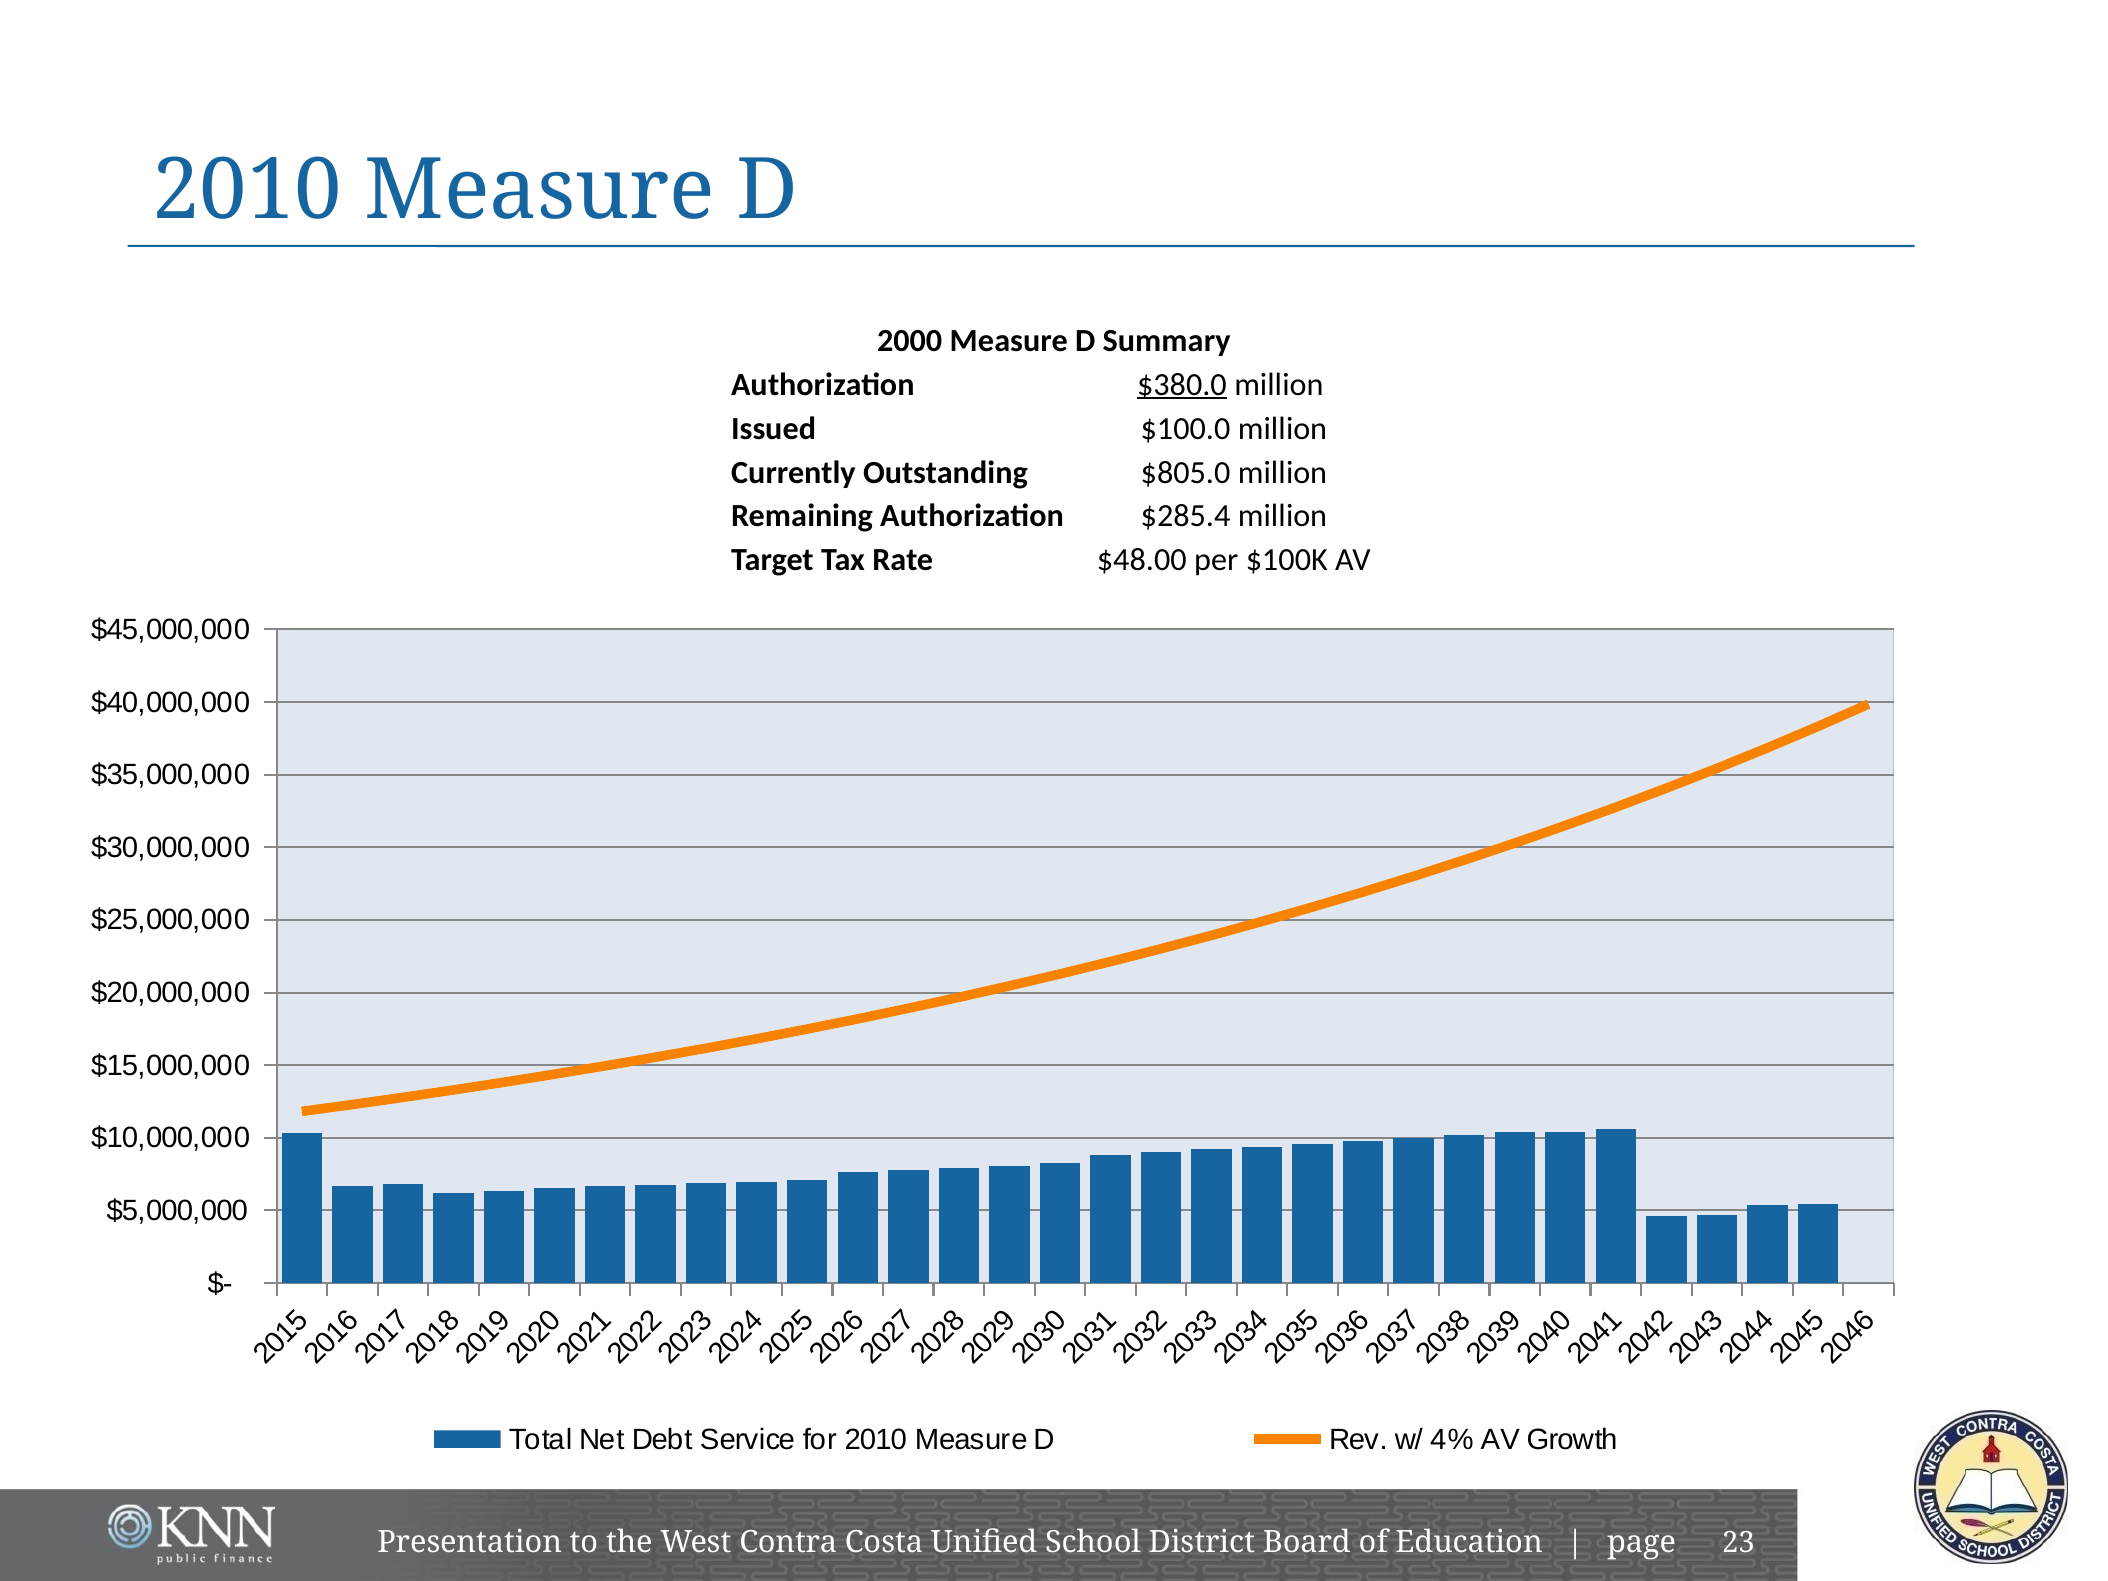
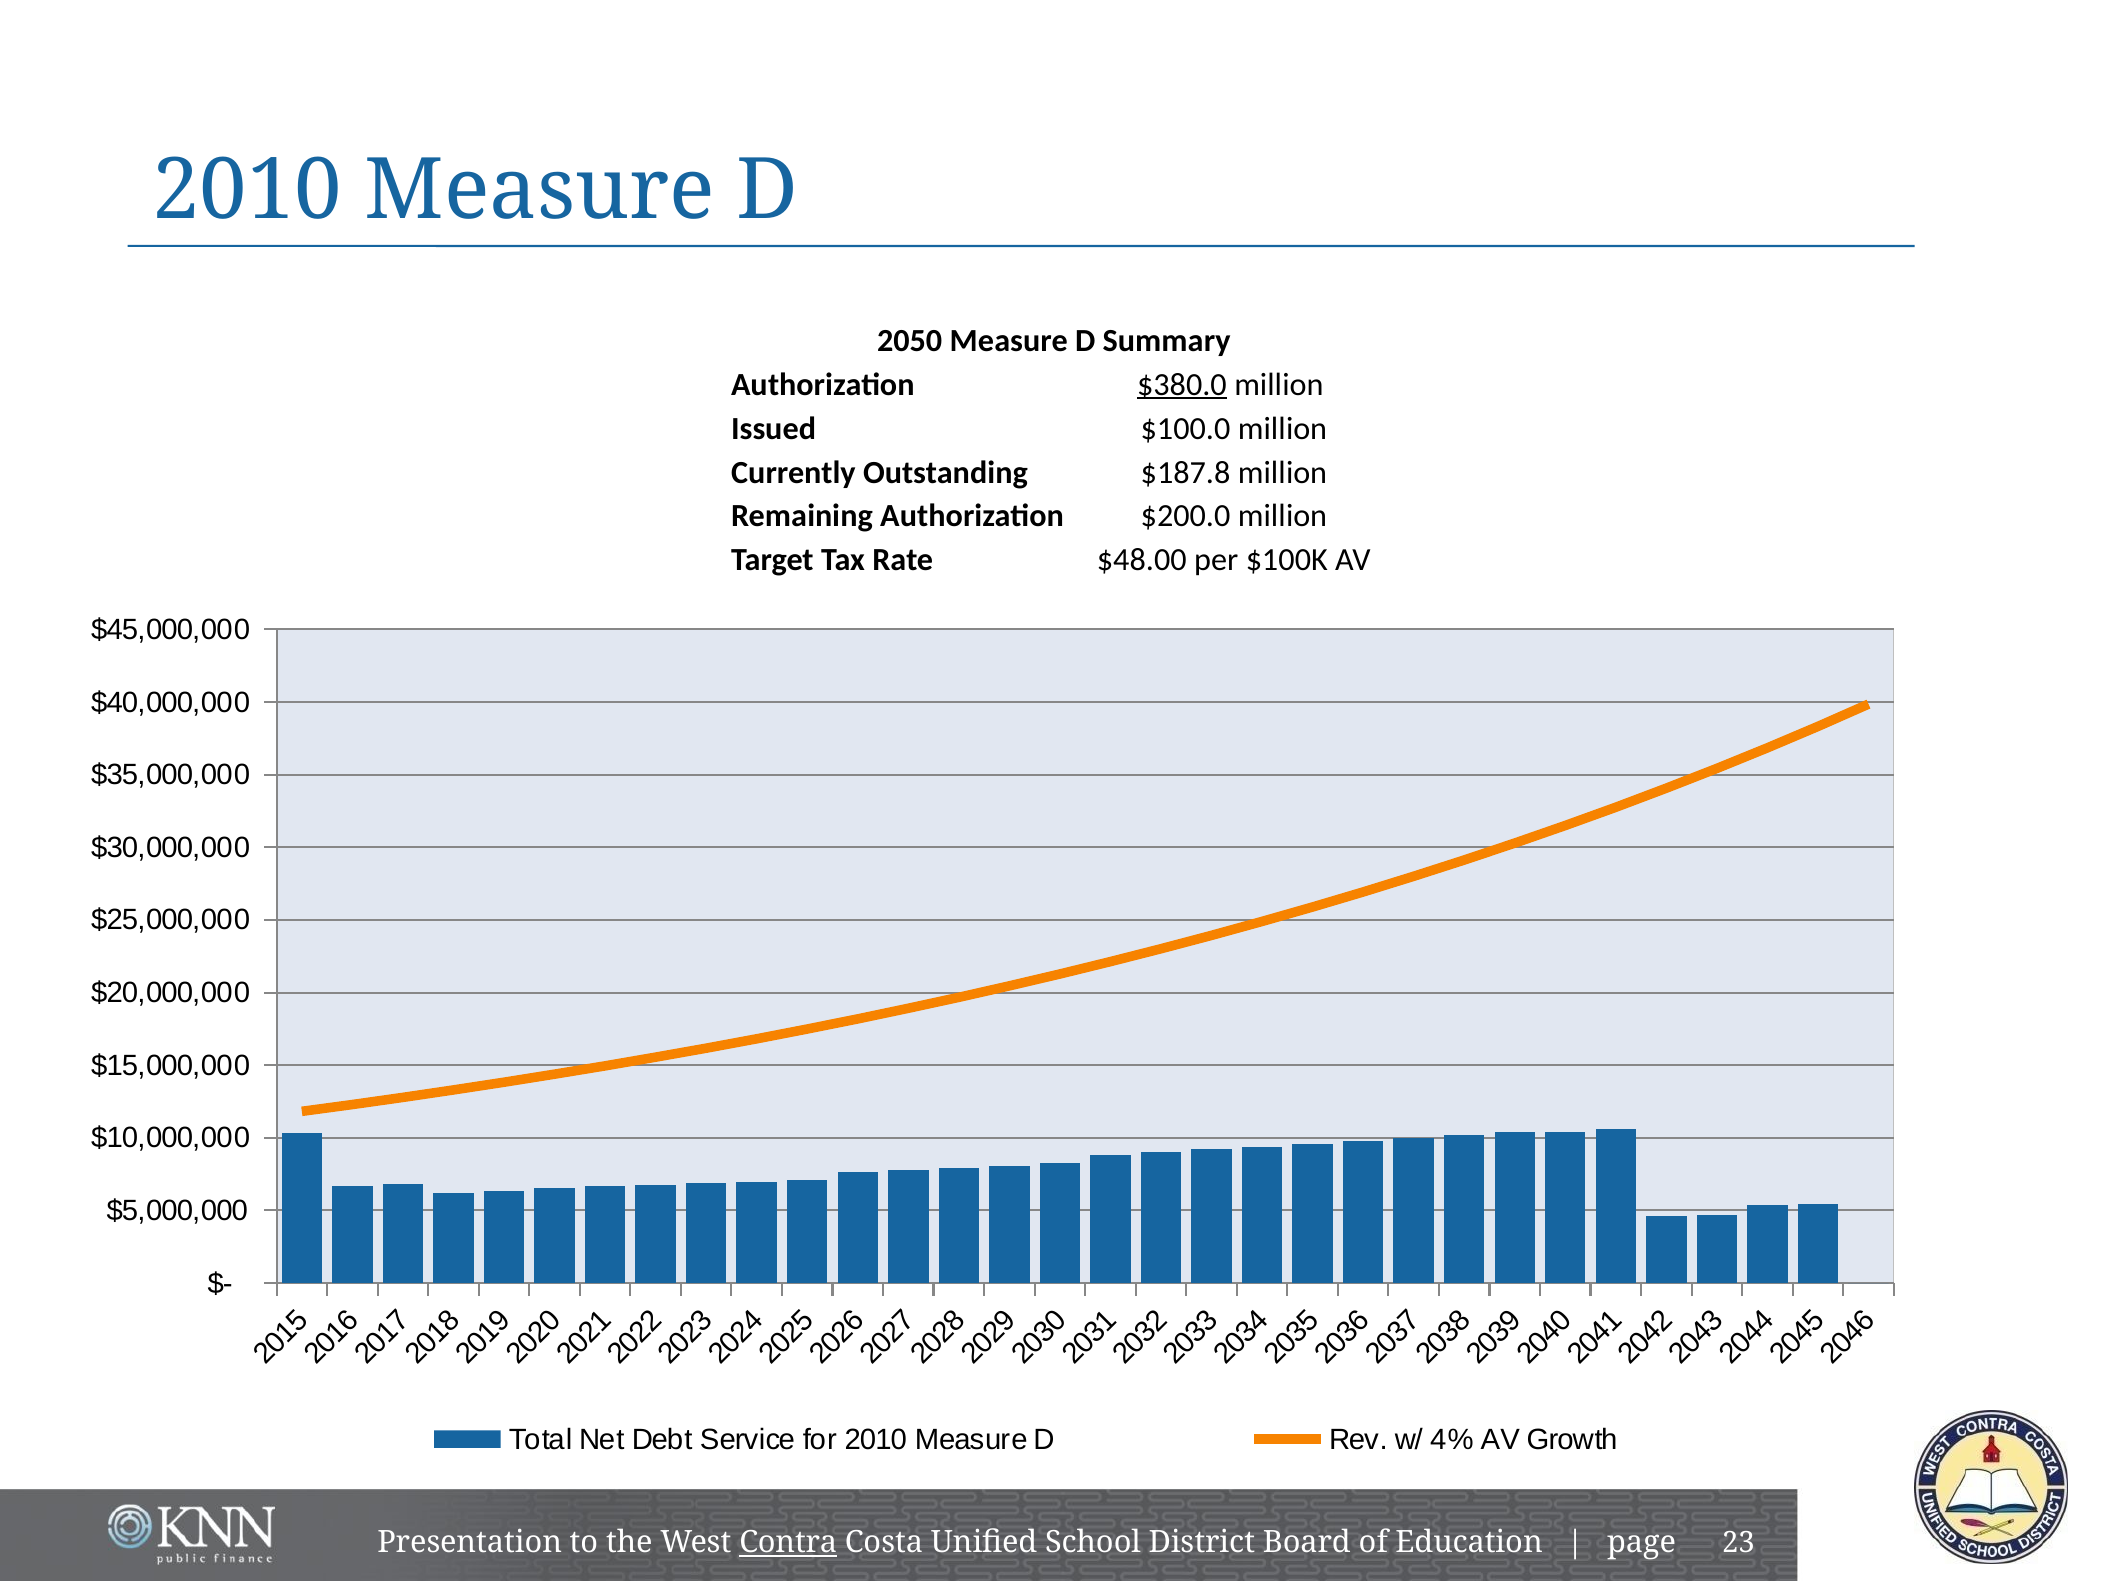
2000: 2000 -> 2050 (910, 341)
$805.0: $805.0 -> $187.8 (1186, 472)
$285.4: $285.4 -> $200.0 (1186, 516)
Contra underline: none -> present (788, 1543)
